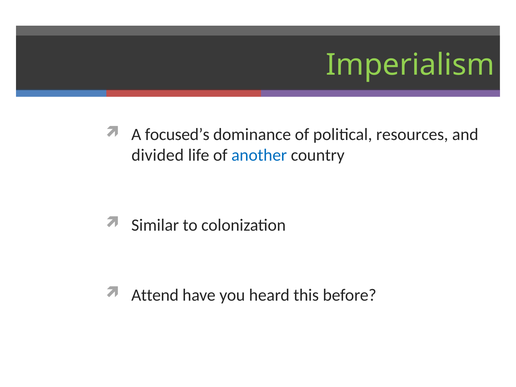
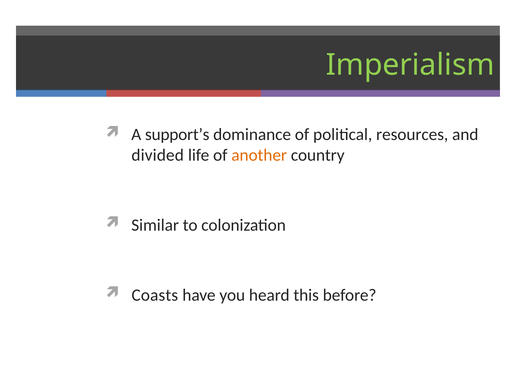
focused’s: focused’s -> support’s (177, 135)
another colour: blue -> orange (259, 155)
Attend: Attend -> Coasts (155, 295)
